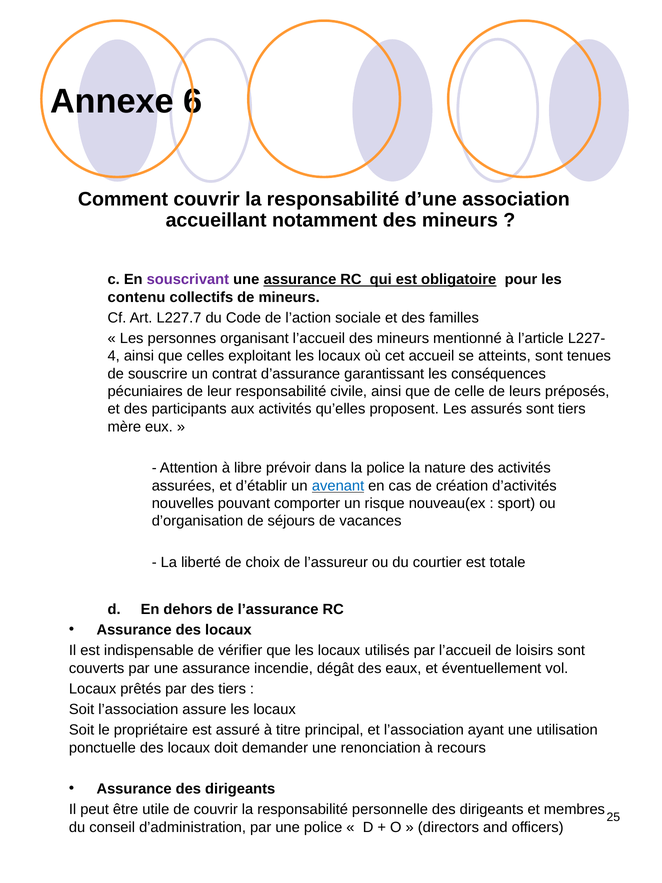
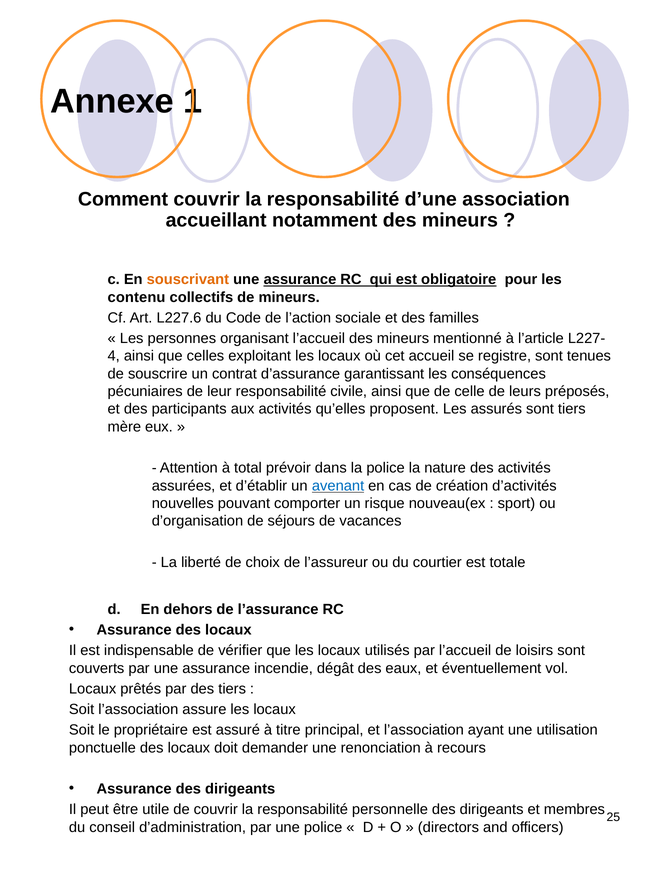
6: 6 -> 1 (193, 101)
souscrivant colour: purple -> orange (188, 279)
L227.7: L227.7 -> L227.6 (179, 318)
atteints: atteints -> registre (505, 356)
libre: libre -> total (248, 468)
